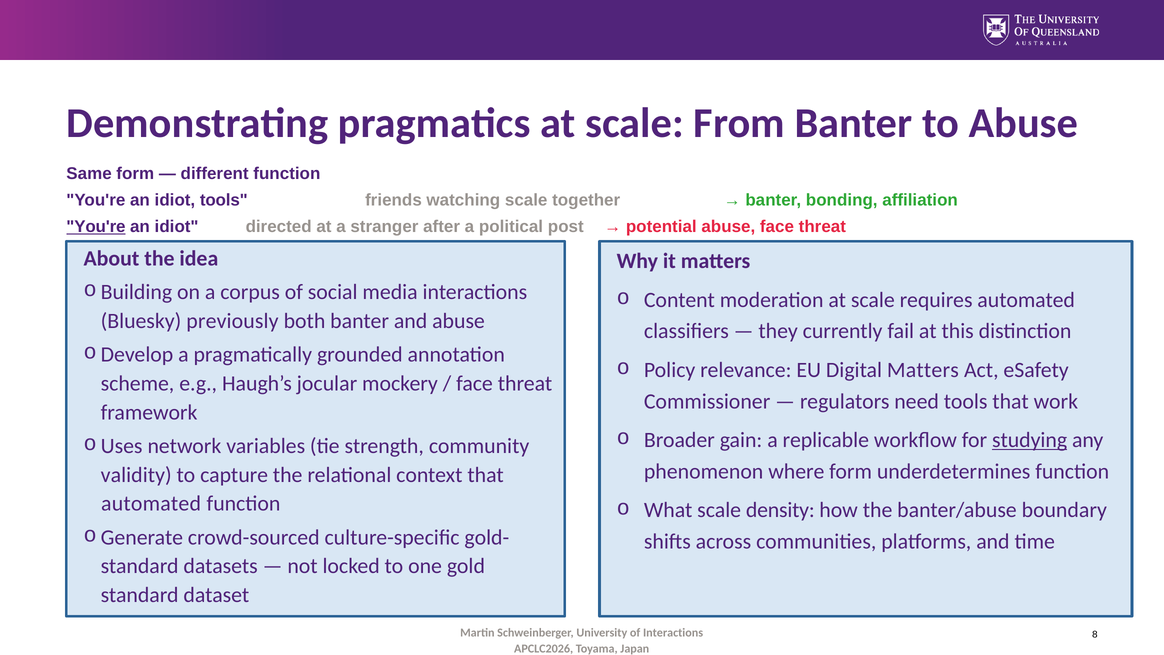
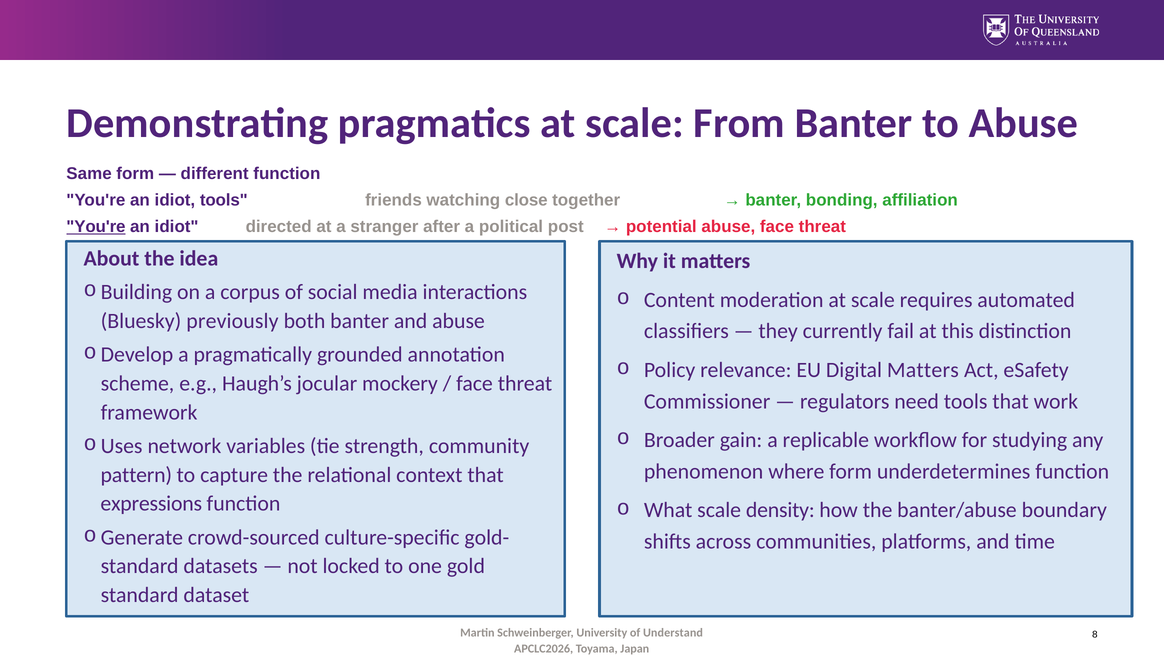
watching scale: scale -> close (526, 200)
studying underline: present -> none (1030, 440)
validity: validity -> pattern (136, 475)
automated: automated -> expressions (151, 503)
of Interactions: Interactions -> Understand (673, 632)
